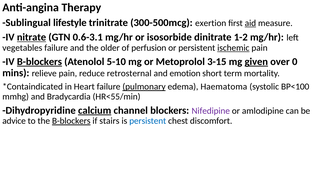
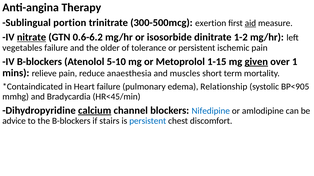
lifestyle: lifestyle -> portion (70, 23)
0.6-3.1: 0.6-3.1 -> 0.6-6.2 (88, 37)
perfusion: perfusion -> tolerance (149, 48)
ischemic underline: present -> none (233, 48)
B-blockers underline: present -> none (39, 62)
3-15: 3-15 -> 1-15 (217, 62)
0: 0 -> 1 (295, 62)
retrosternal: retrosternal -> anaesthesia (129, 74)
emotion: emotion -> muscles (185, 74)
pulmonary underline: present -> none (144, 87)
Haematoma: Haematoma -> Relationship (224, 87)
BP<100: BP<100 -> BP<905 (295, 87)
HR<55/min: HR<55/min -> HR<45/min (117, 97)
Nifedipine colour: purple -> blue (211, 111)
B-blockers underline: present -> none (71, 121)
